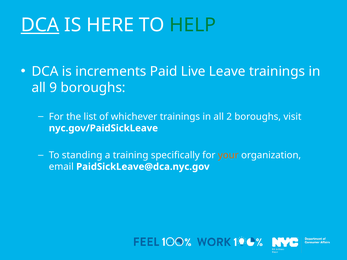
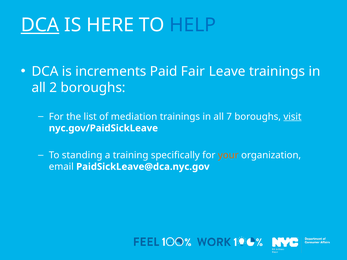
HELP colour: green -> blue (193, 25)
Live: Live -> Fair (193, 71)
9: 9 -> 2 (53, 88)
whichever: whichever -> mediation (134, 117)
2: 2 -> 7 (229, 117)
visit underline: none -> present (292, 117)
